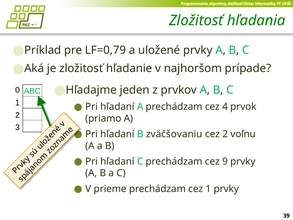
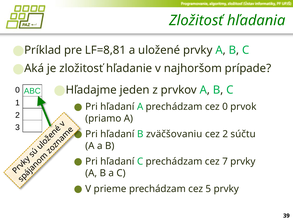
LF=0,79: LF=0,79 -> LF=8,81 (105, 50)
cez 4: 4 -> 0 (225, 107)
voľnu: voľnu -> súčtu (243, 134)
9: 9 -> 7 (225, 161)
cez 1: 1 -> 5 (208, 189)
